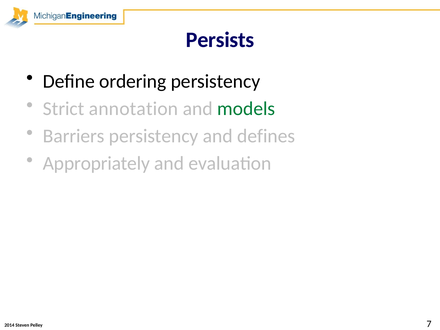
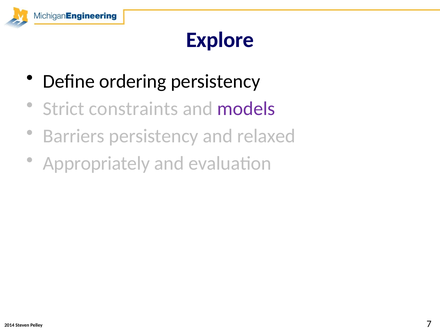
Persists: Persists -> Explore (220, 40)
annotation: annotation -> constraints (134, 109)
models colour: green -> purple (246, 109)
defines: defines -> relaxed (266, 136)
